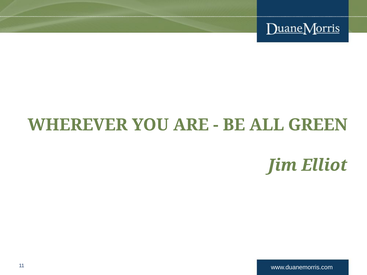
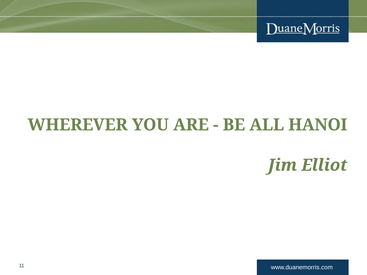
GREEN: GREEN -> HANOI (318, 125)
